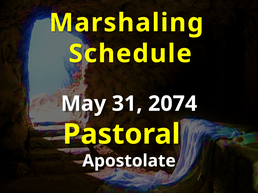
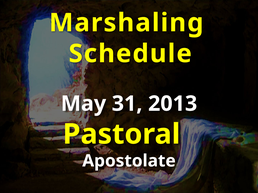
2074: 2074 -> 2013 (173, 104)
